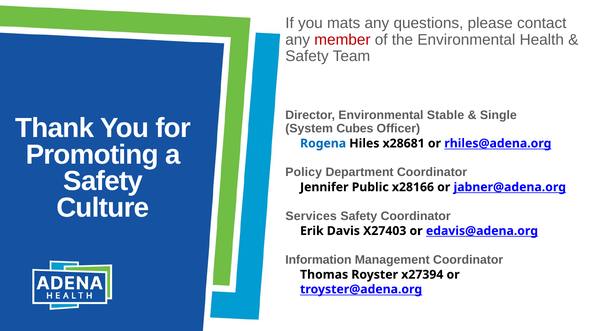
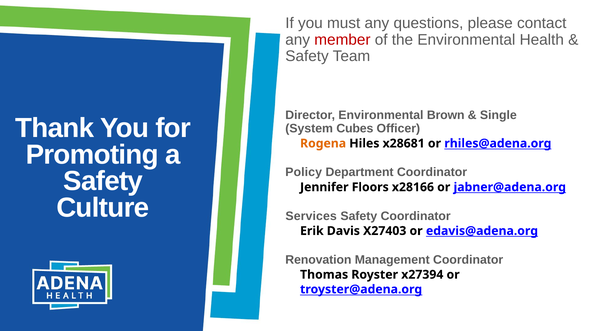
mats: mats -> must (344, 23)
Stable: Stable -> Brown (446, 115)
Rogena colour: blue -> orange (323, 144)
Public: Public -> Floors (370, 187)
Information: Information -> Renovation (318, 260)
